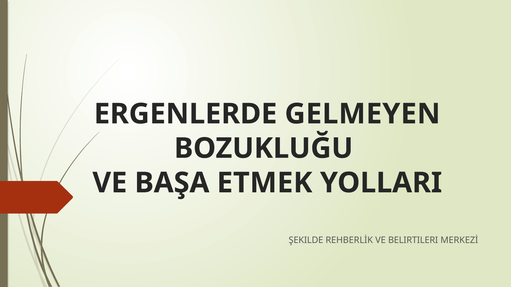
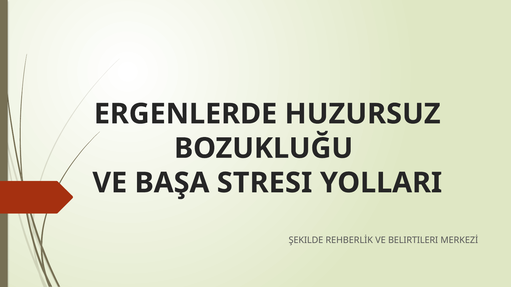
GELMEYEN: GELMEYEN -> HUZURSUZ (363, 114)
ETMEK: ETMEK -> STRESI (265, 183)
